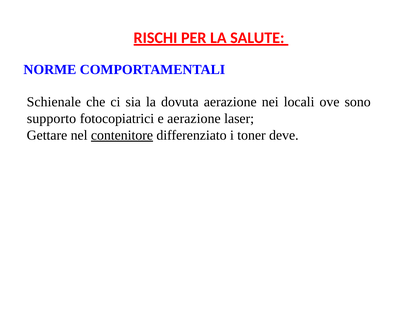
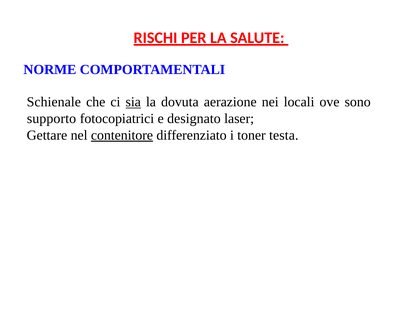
sia underline: none -> present (133, 102)
e aerazione: aerazione -> designato (194, 118)
deve: deve -> testa (284, 135)
